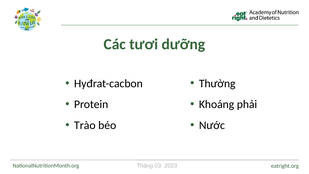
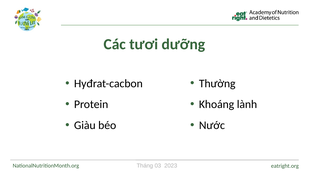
phải: phải -> lành (247, 104)
Trào: Trào -> Giàu (85, 125)
